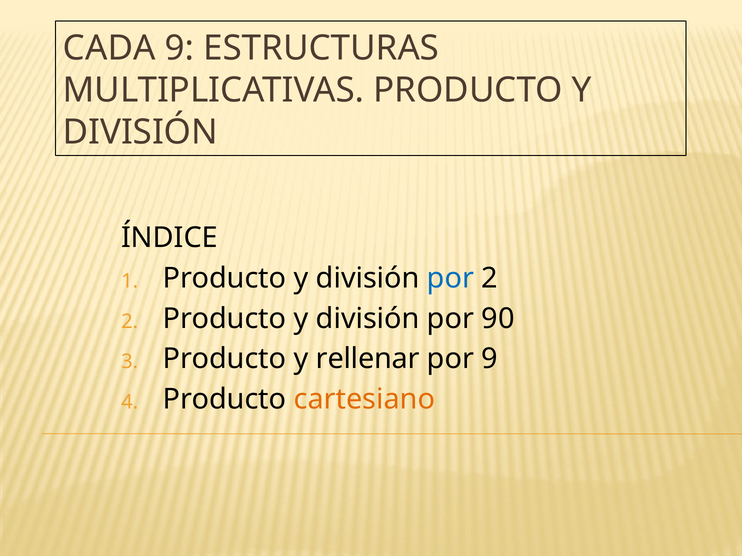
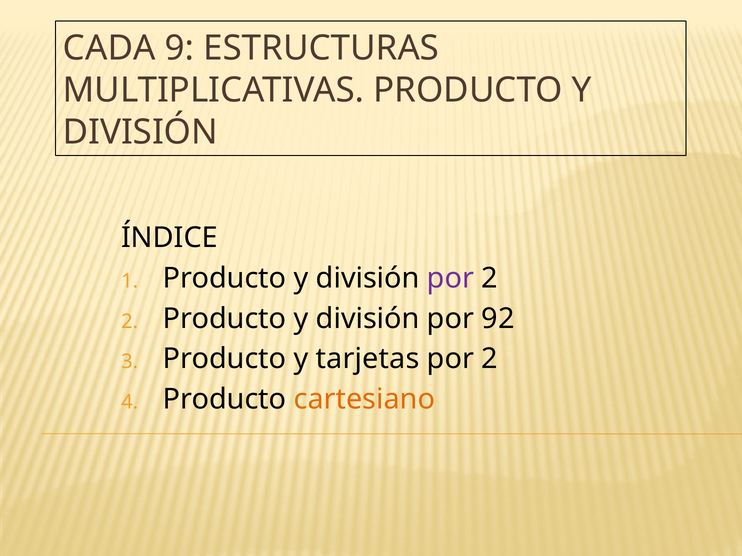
por colour: blue -> purple (451, 279)
90: 90 -> 92 (498, 319)
rellenar: rellenar -> tarjetas (368, 359)
9: 9 -> 2 (490, 359)
